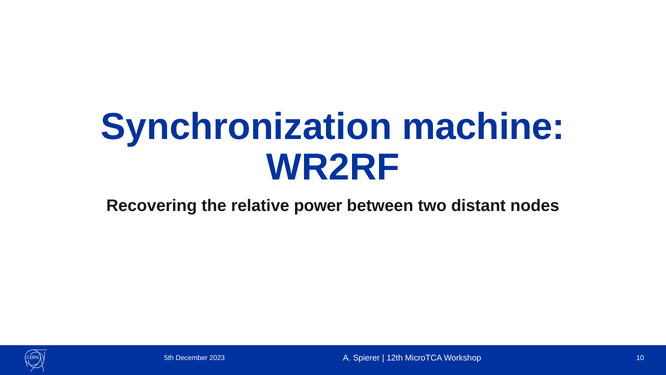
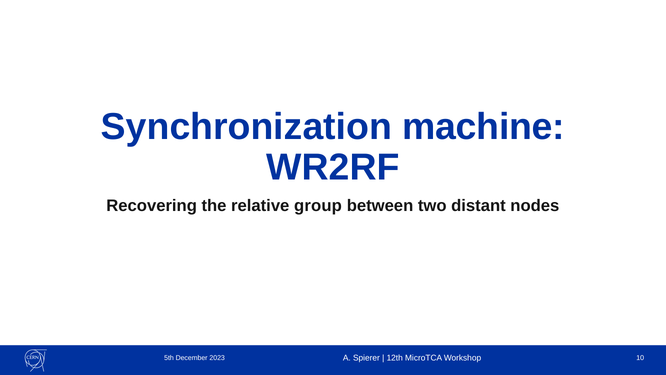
power: power -> group (318, 206)
